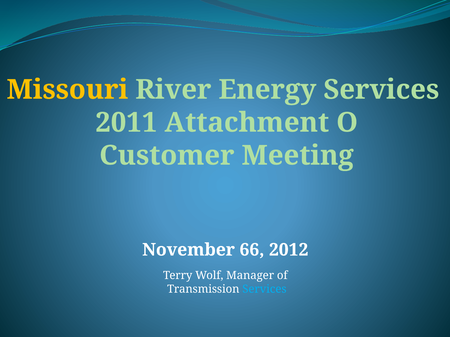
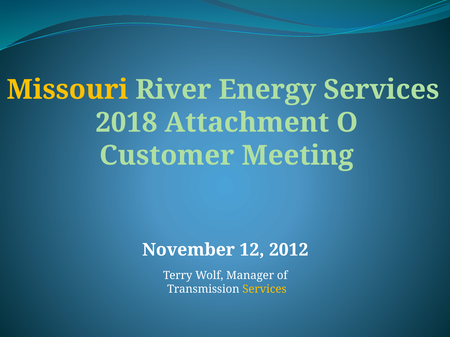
2011: 2011 -> 2018 (126, 123)
66: 66 -> 12 (252, 250)
Services colour: light blue -> yellow (264, 289)
